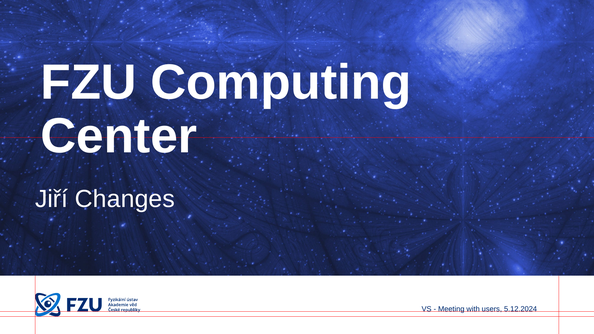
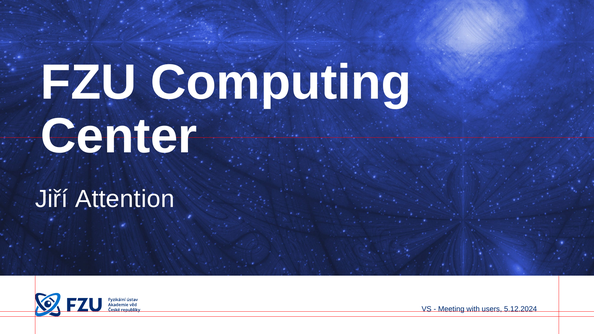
Changes: Changes -> Attention (125, 199)
